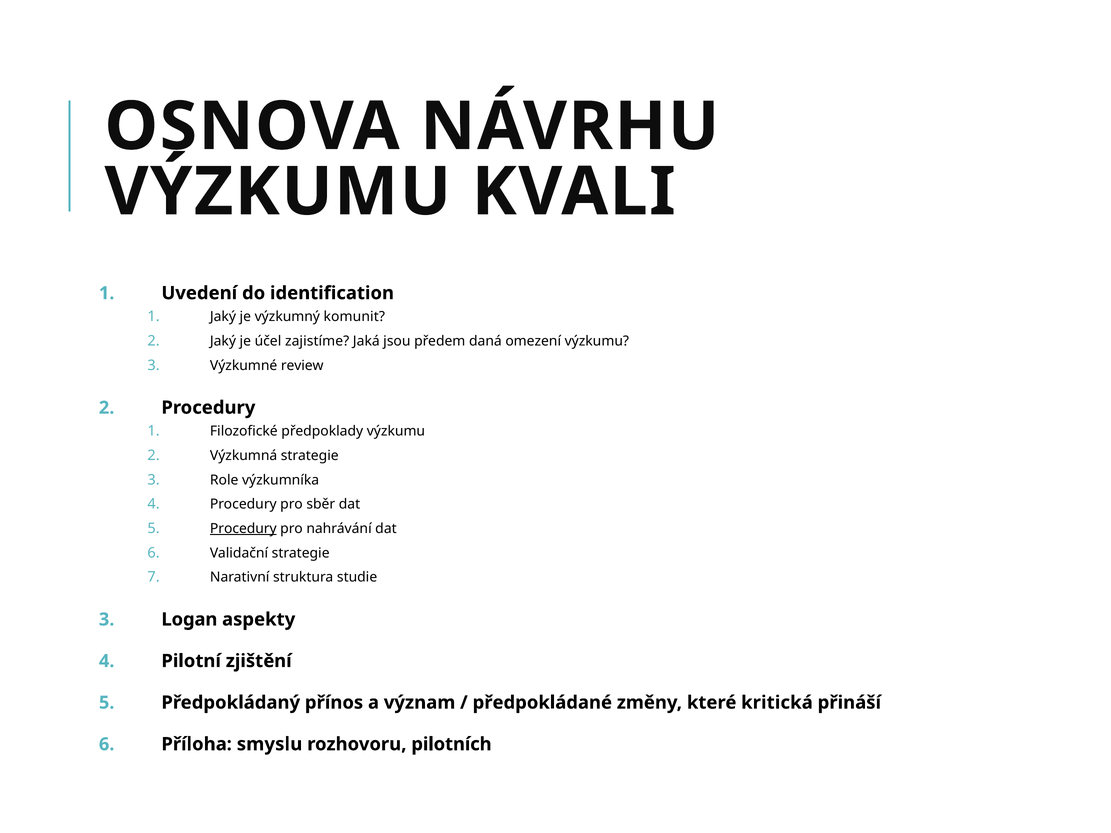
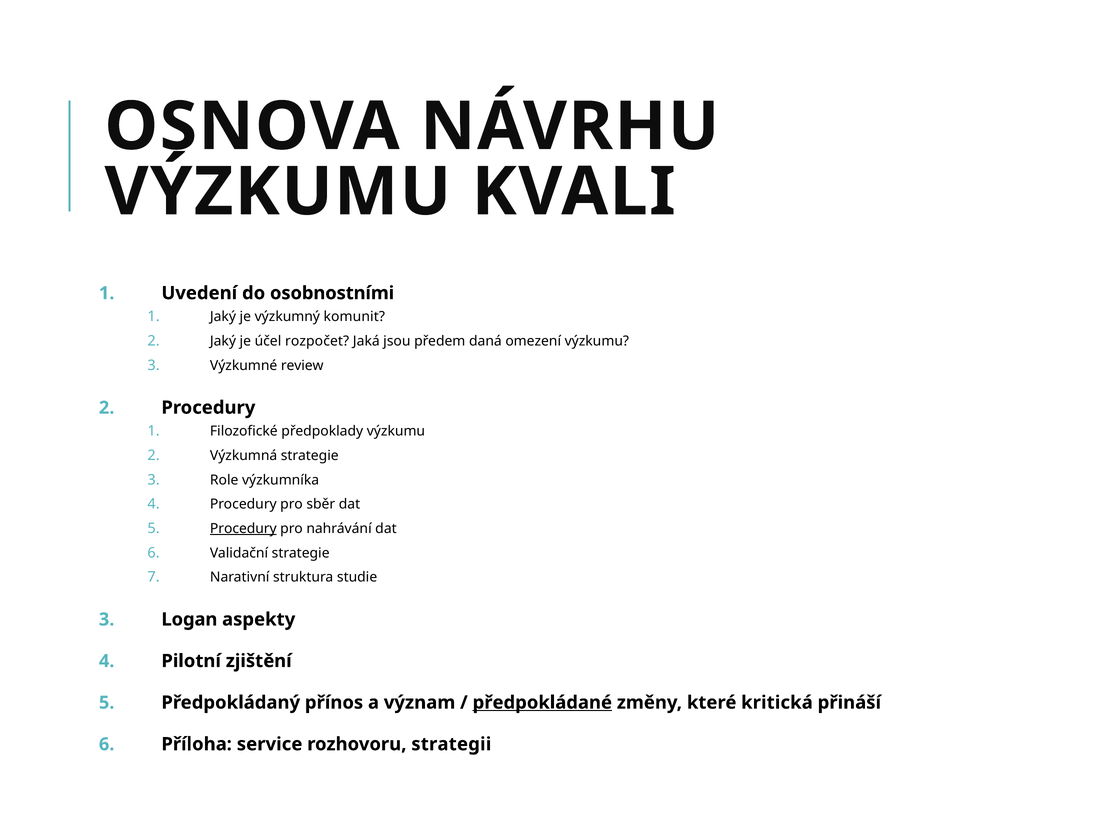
identification: identification -> osobnostními (332, 293)
zajistíme: zajistíme -> rozpočet (317, 341)
předpokládané underline: none -> present (542, 703)
smyslu: smyslu -> service (270, 744)
pilotních: pilotních -> strategii (451, 744)
